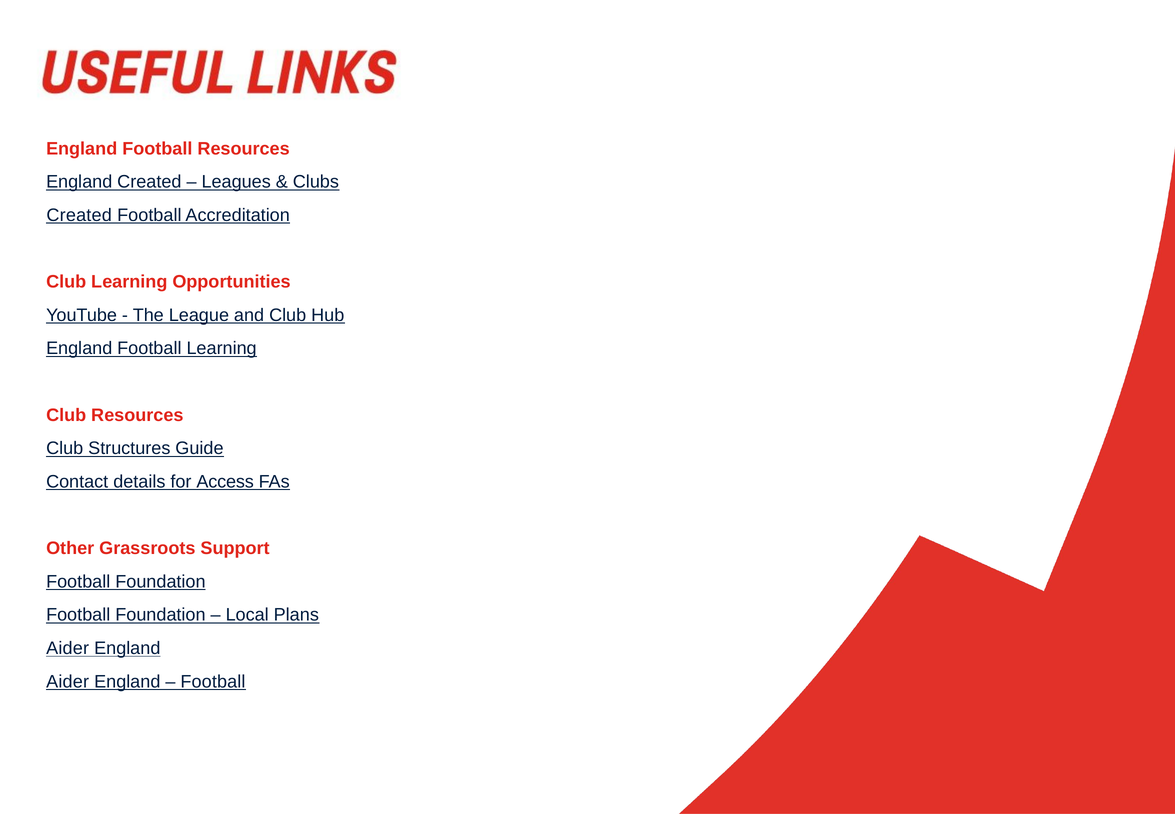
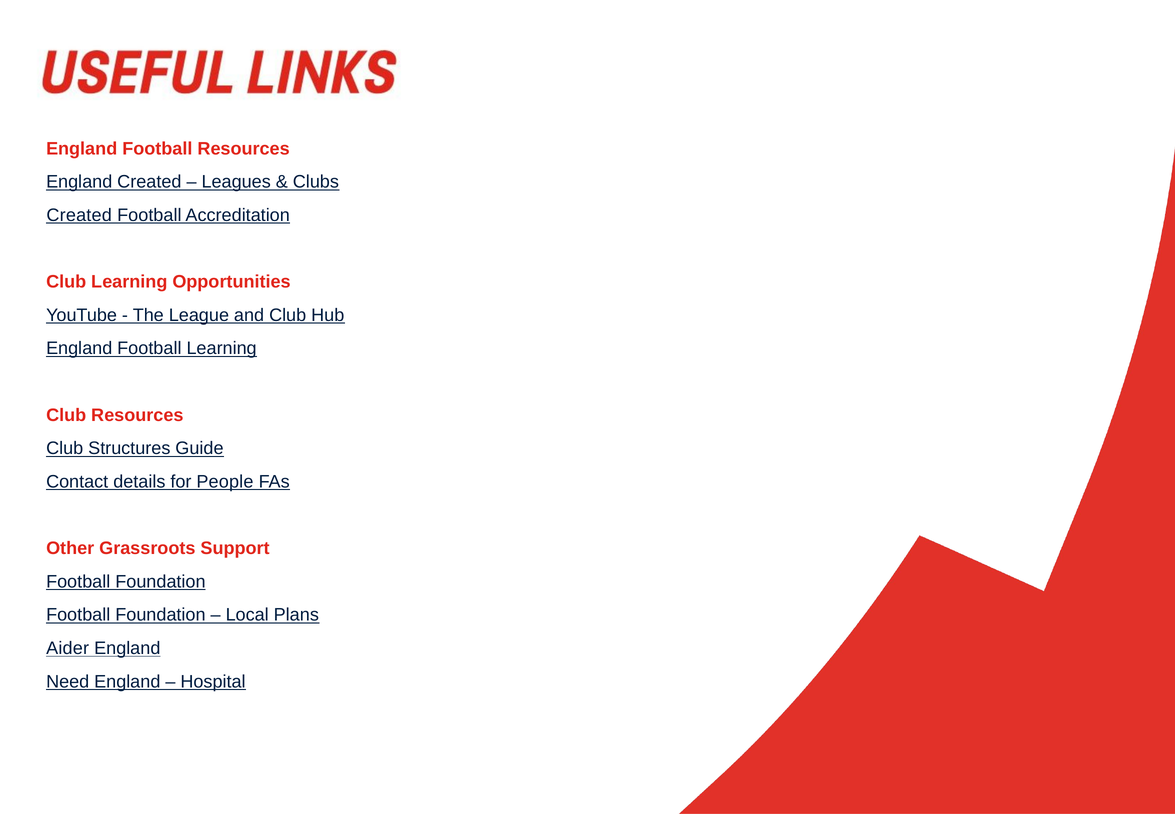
Access: Access -> People (225, 481)
Aider: Aider -> Need (68, 681)
Football: Football -> Hospital (213, 681)
